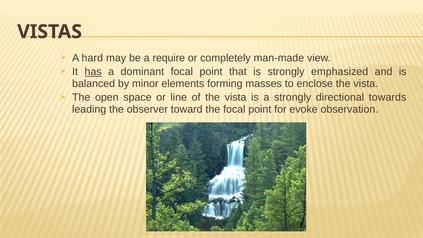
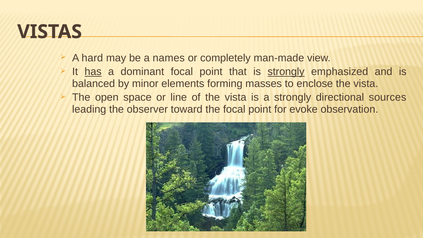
require: require -> names (169, 58)
strongly underline: none -> present (286, 72)
towards: towards -> sources (388, 97)
